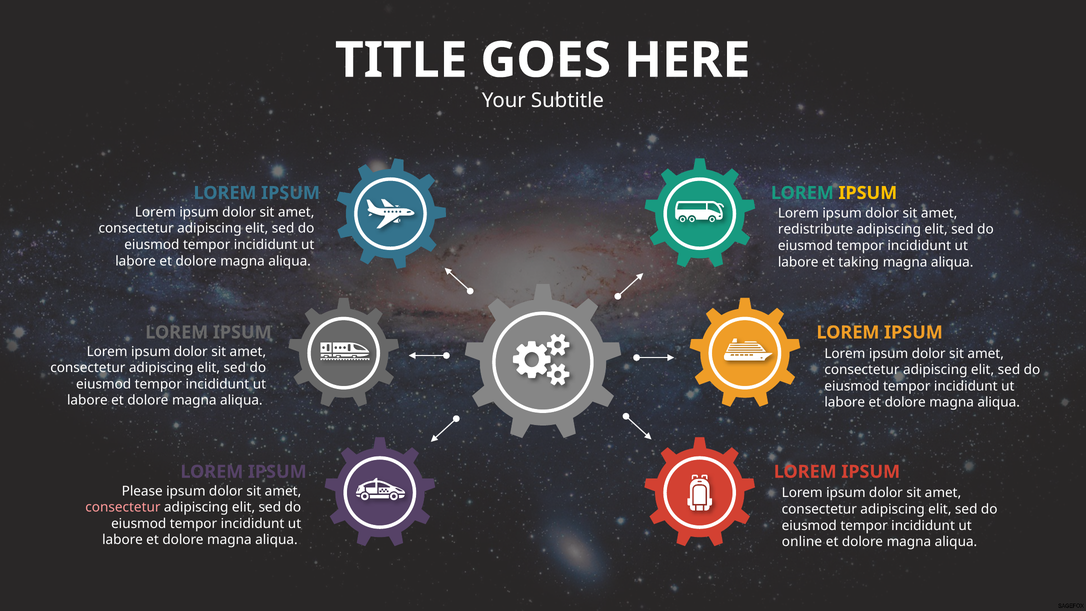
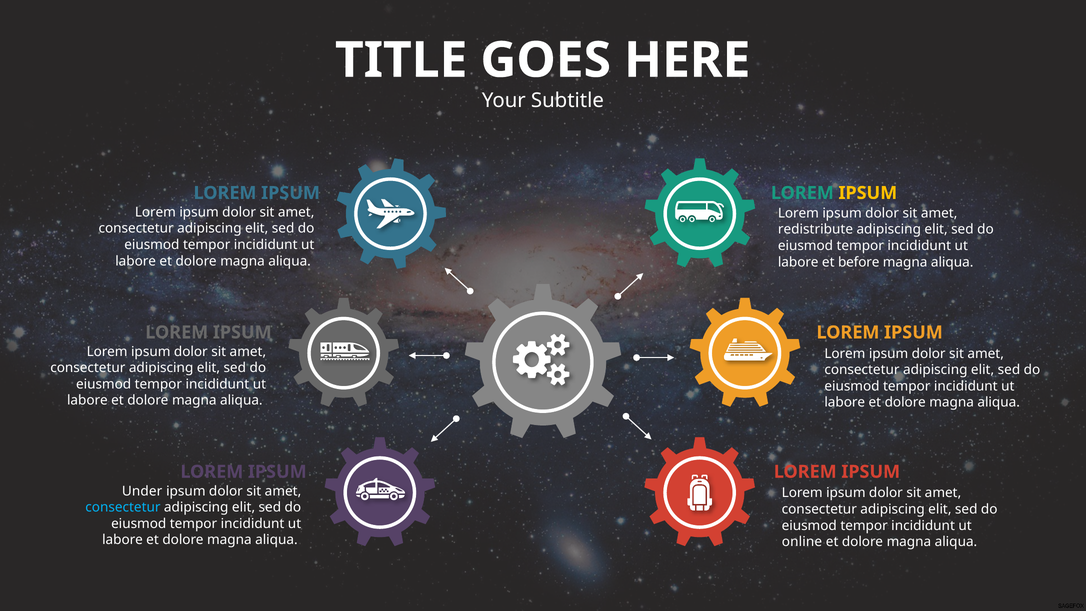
taking: taking -> before (859, 262)
Please: Please -> Under (142, 491)
consectetur colour: pink -> light blue (123, 507)
